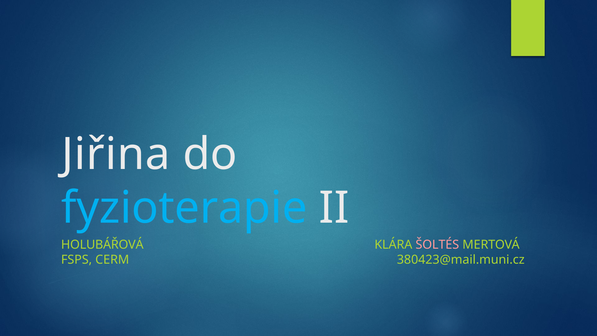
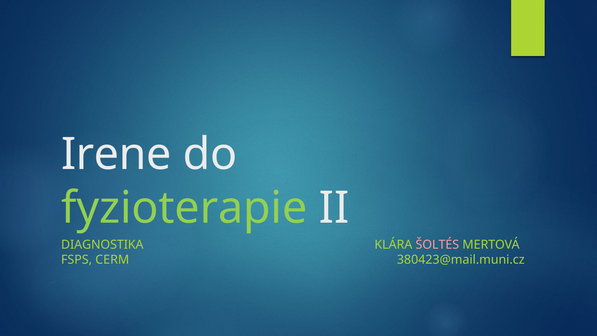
Jiřina: Jiřina -> Irene (116, 154)
fyzioterapie colour: light blue -> light green (184, 208)
HOLUBÁŘOVÁ: HOLUBÁŘOVÁ -> DIAGNOSTIKA (102, 245)
